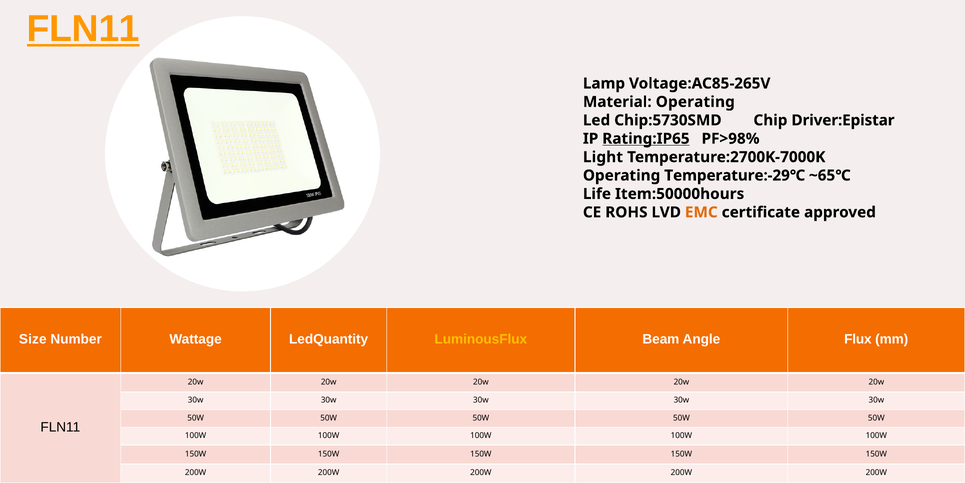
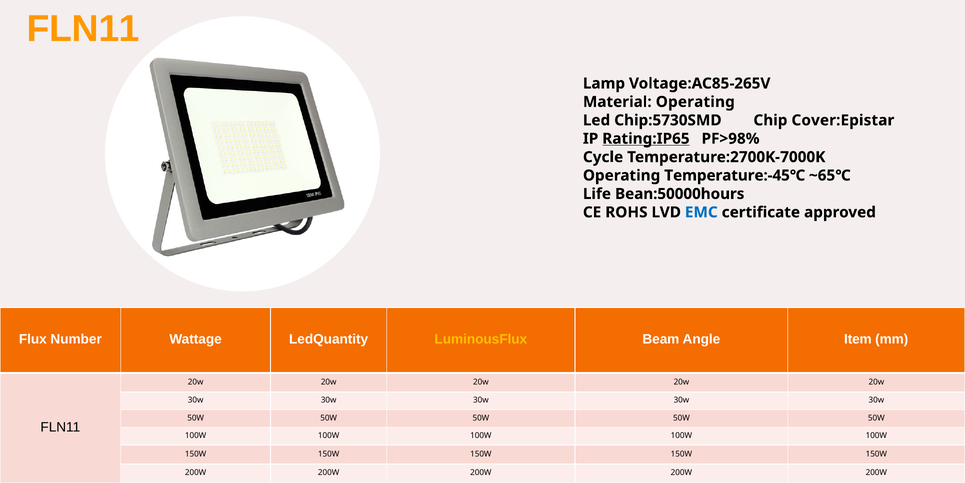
FLN11 underline: present -> none (83, 29)
Driver:Epistar: Driver:Epistar -> Cover:Epistar (843, 120)
Light: Light -> Cycle (603, 157)
Temperature:-29℃: Temperature:-29℃ -> Temperature:-45℃ (735, 175)
Item:50000hours: Item:50000hours -> Bean:50000hours (680, 194)
EMC colour: orange -> blue (701, 212)
Size: Size -> Flux (33, 339)
Flux: Flux -> Item (858, 339)
